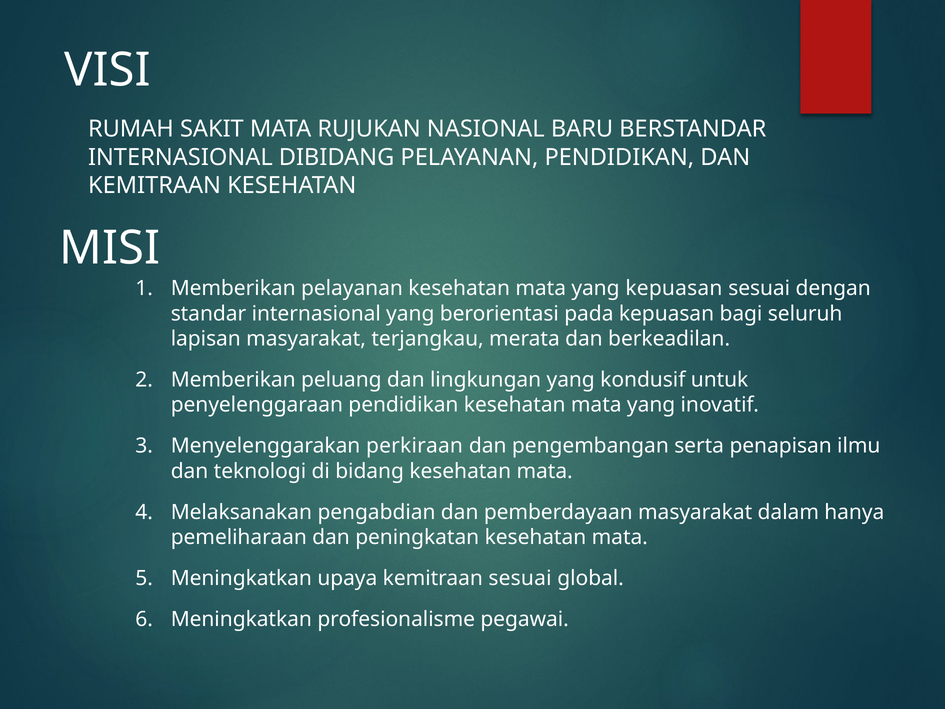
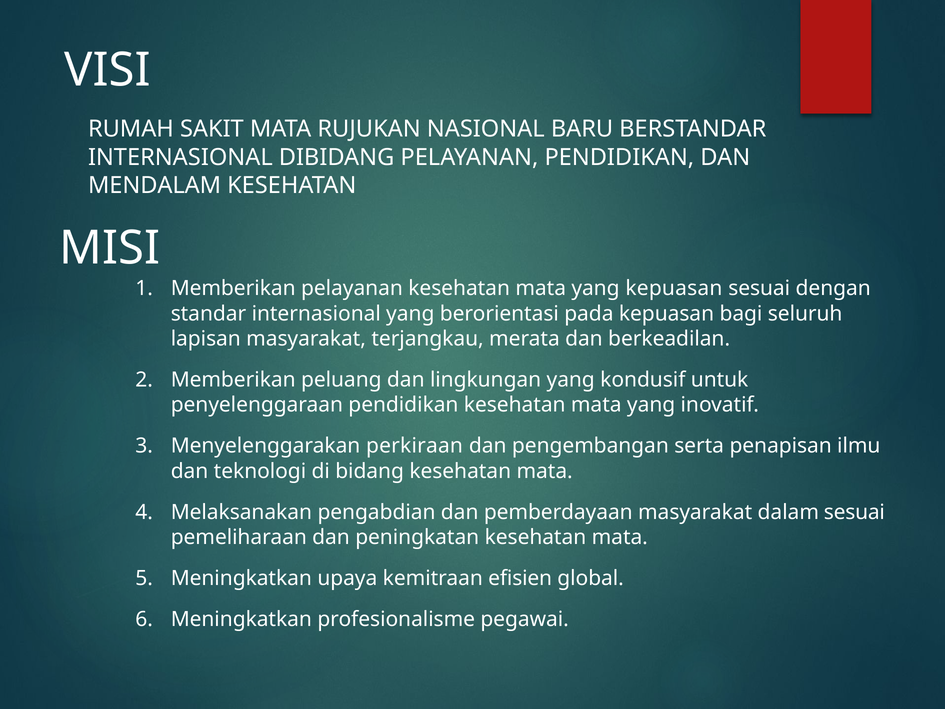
KEMITRAAN: KEMITRAAN -> MENDALAM (155, 186)
dalam hanya: hanya -> sesuai (854, 512)
kemitraan sesuai: sesuai -> efisien (520, 578)
